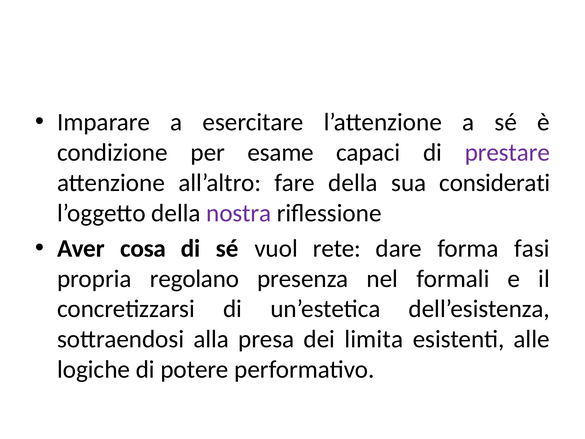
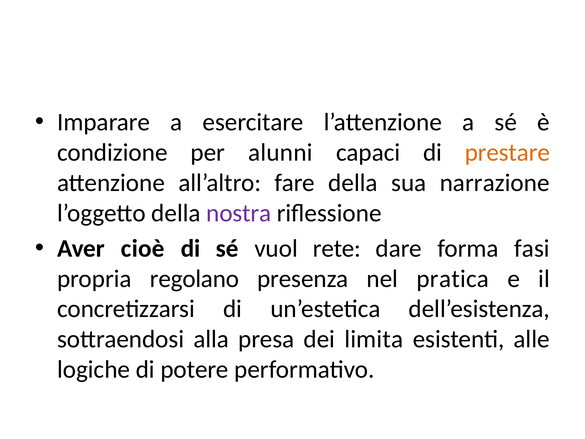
esame: esame -> alunni (280, 152)
prestare colour: purple -> orange (507, 152)
considerati: considerati -> narrazione (495, 183)
cosa: cosa -> cioè (143, 248)
formali: formali -> pratica (453, 279)
